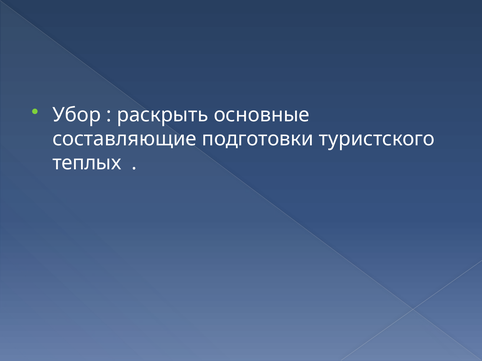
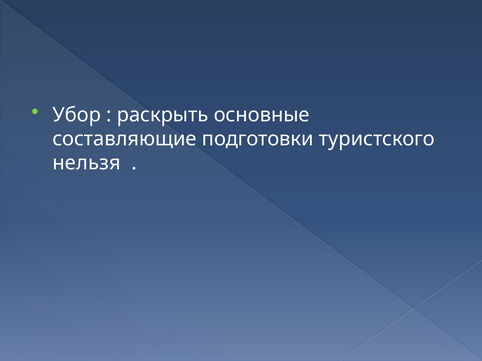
теплых: теплых -> нельзя (87, 163)
